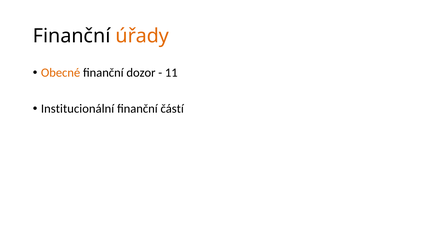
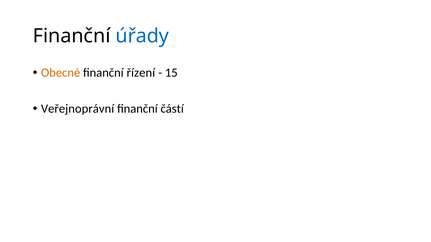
úřady colour: orange -> blue (142, 36)
dozor: dozor -> řízení (141, 73)
11: 11 -> 15 (171, 73)
Institucionální: Institucionální -> Veřejnoprávní (78, 109)
